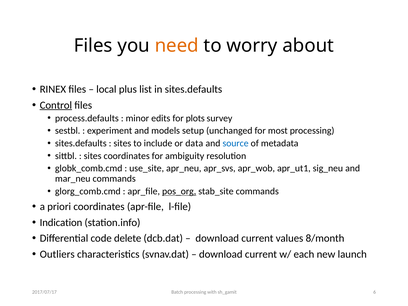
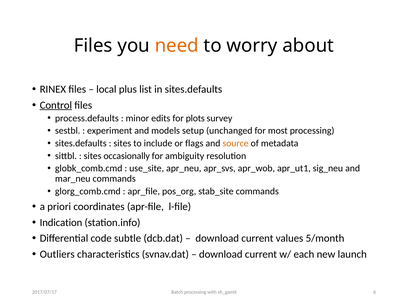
data: data -> flags (194, 143)
source colour: blue -> orange (236, 143)
sites coordinates: coordinates -> occasionally (127, 156)
pos_org underline: present -> none (179, 191)
delete: delete -> subtle (128, 238)
8/month: 8/month -> 5/month (325, 238)
